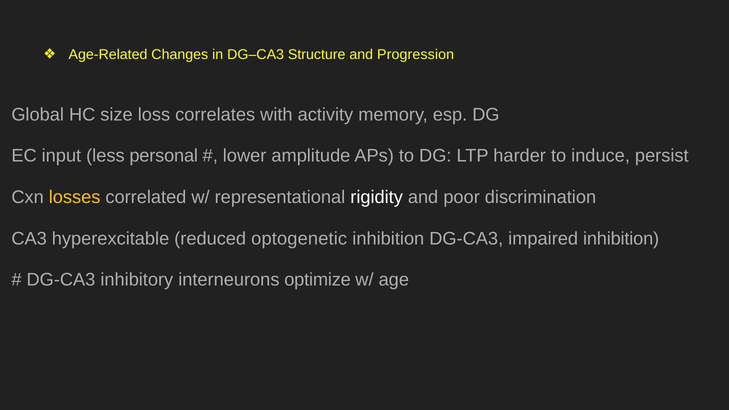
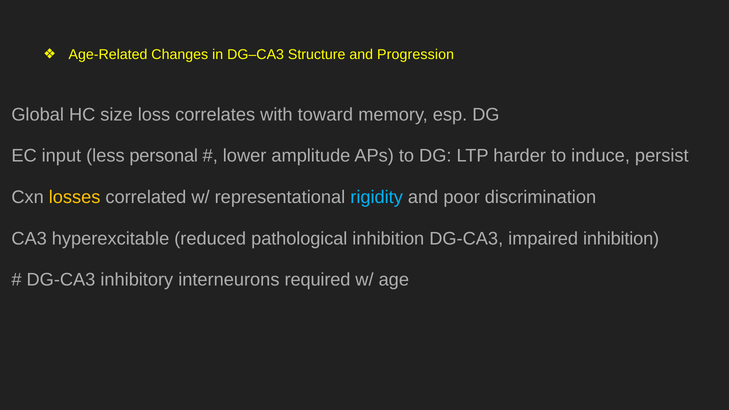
activity: activity -> toward (325, 115)
rigidity colour: white -> light blue (377, 197)
optogenetic: optogenetic -> pathological (299, 239)
optimize: optimize -> required (318, 280)
